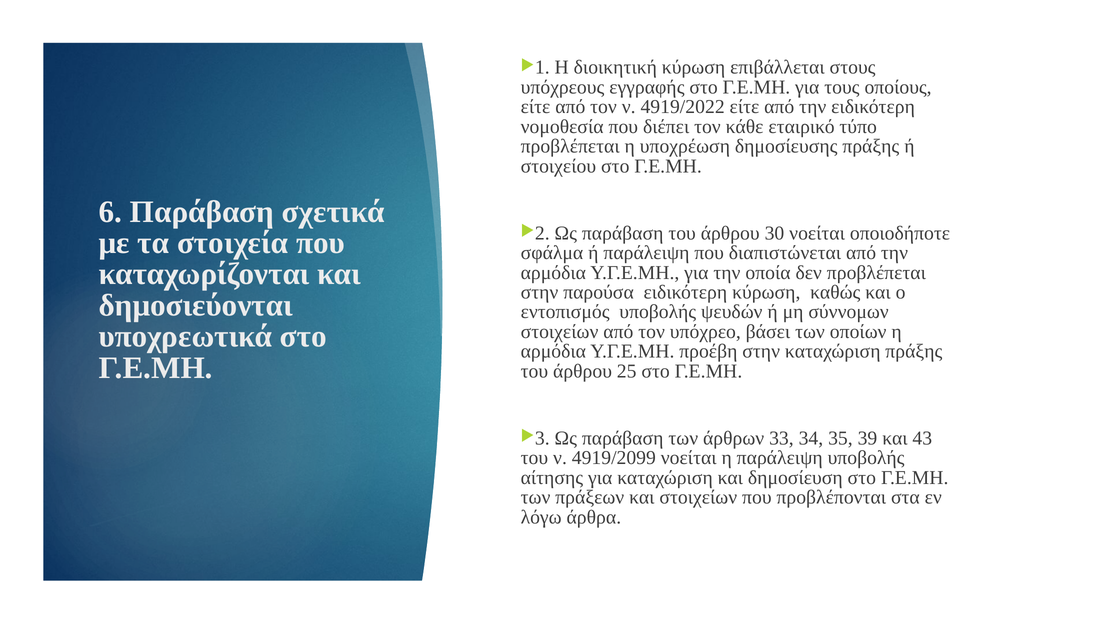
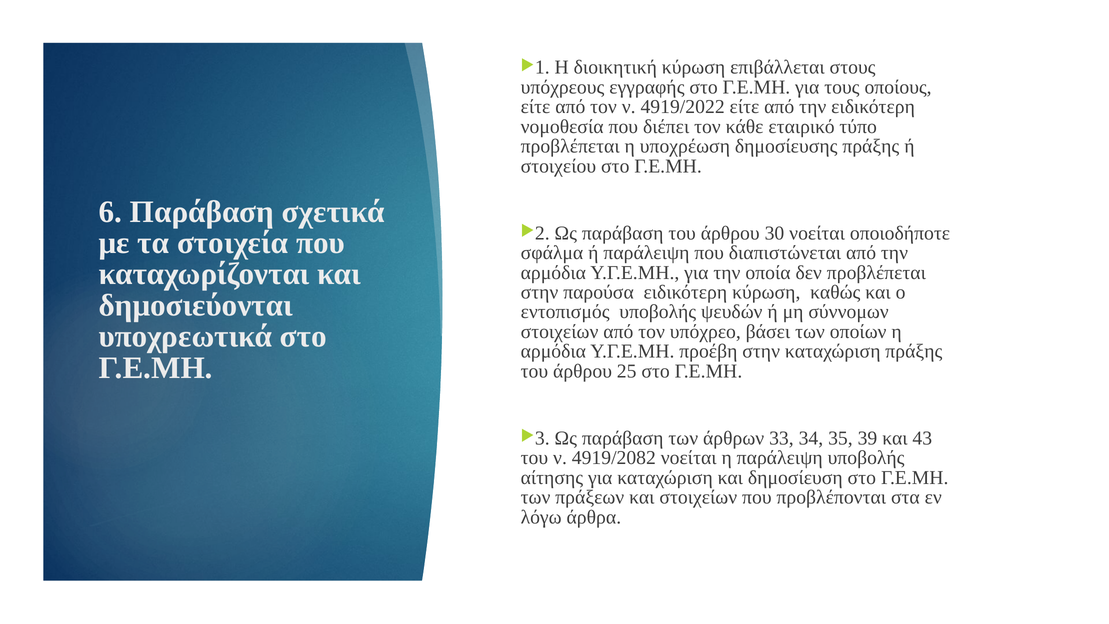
4919/2099: 4919/2099 -> 4919/2082 (614, 458)
